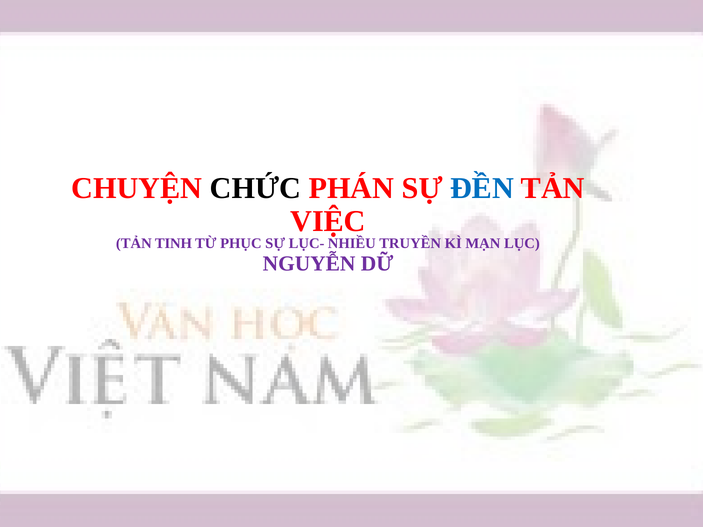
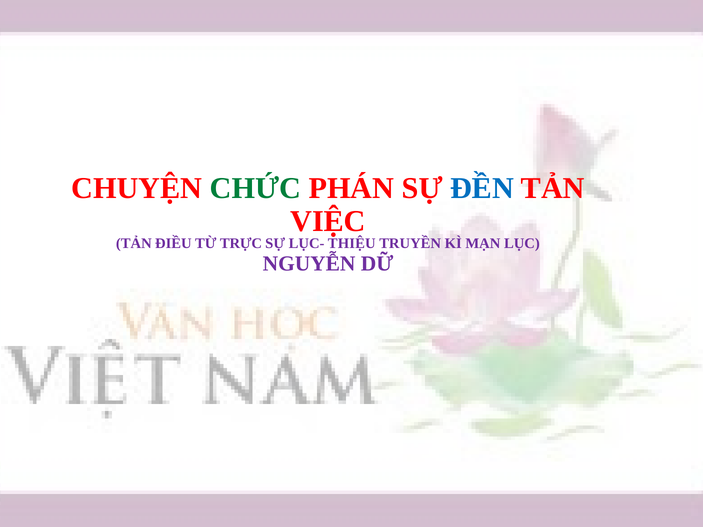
CHỨC colour: black -> green (255, 189)
TINH: TINH -> ĐIỀU (173, 244)
PHỤC: PHỤC -> TRỰC (241, 244)
NHIỀU: NHIỀU -> THIỆU (352, 244)
